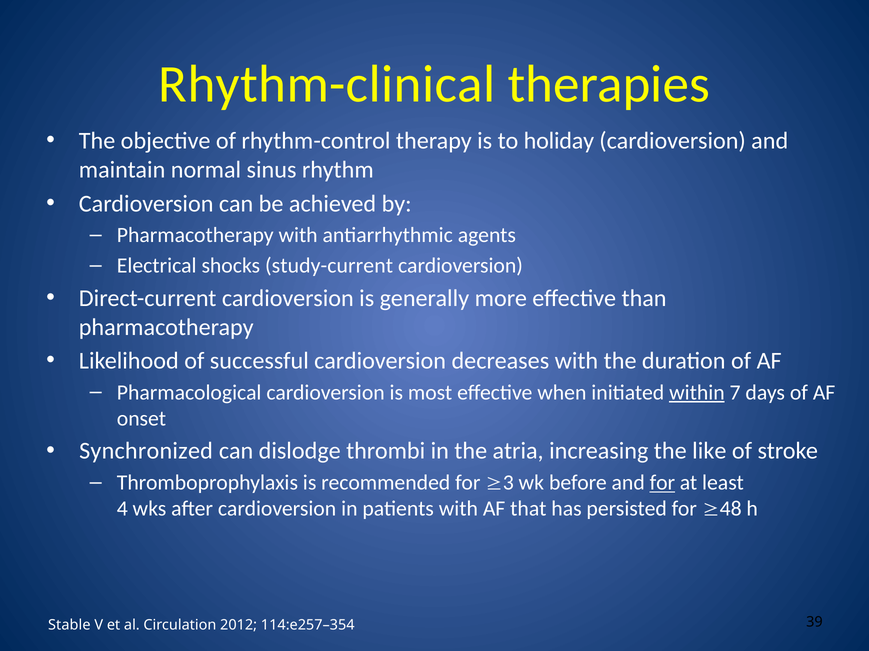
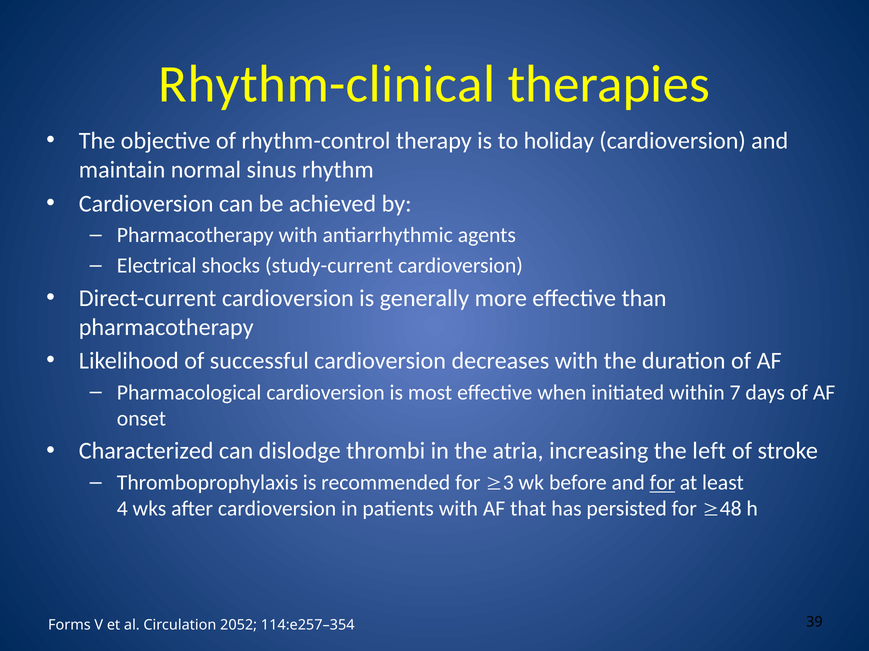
within underline: present -> none (697, 393)
Synchronized: Synchronized -> Characterized (146, 452)
like: like -> left (709, 452)
Stable: Stable -> Forms (69, 626)
2012: 2012 -> 2052 (239, 626)
